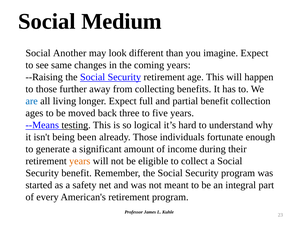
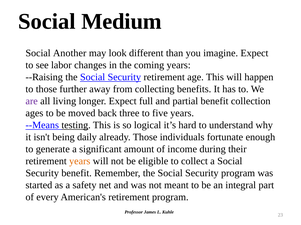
same: same -> labor (61, 65)
are colour: blue -> purple (32, 102)
been: been -> daily (87, 138)
